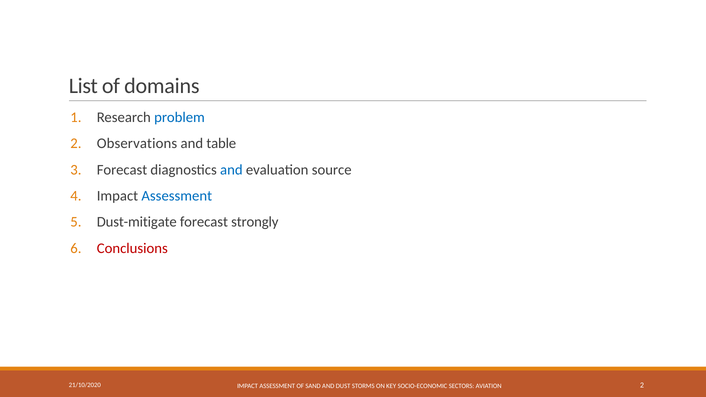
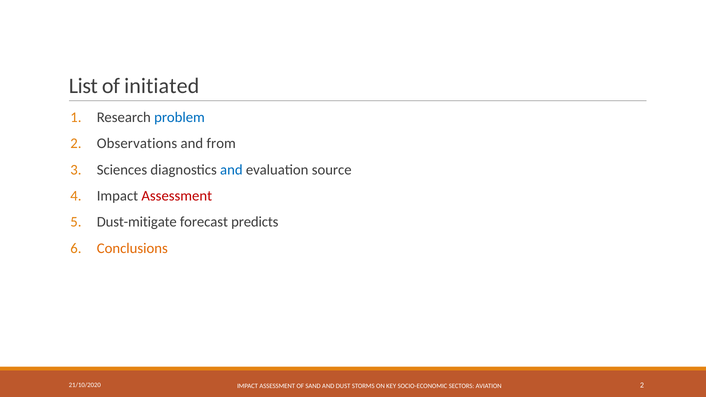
domains: domains -> initiated (162, 86)
table: table -> from (221, 144)
Forecast: Forecast -> Sciences (122, 170)
Assessment colour: blue -> red (177, 196)
strongly: strongly -> predicts (255, 222)
Conclusions colour: red -> orange (132, 248)
